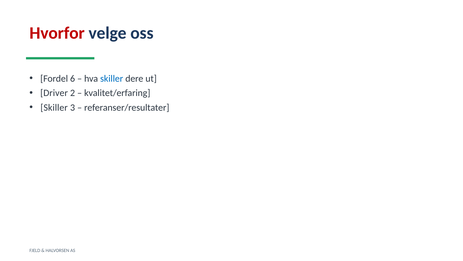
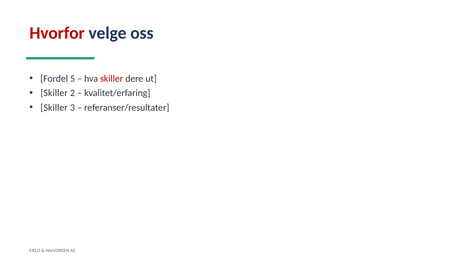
6: 6 -> 5 (73, 78)
skiller colour: blue -> red (112, 78)
Driver: Driver -> Skiller (54, 93)
